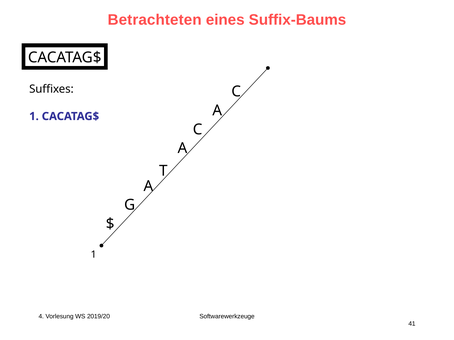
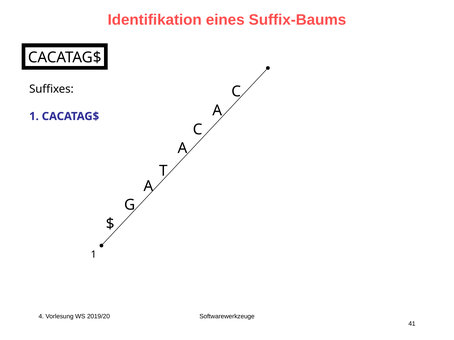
Betrachteten: Betrachteten -> Identifikation (155, 20)
